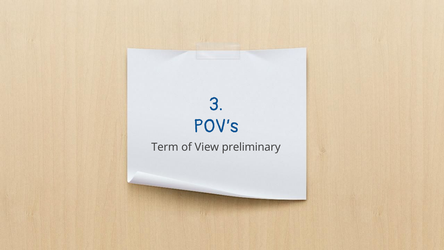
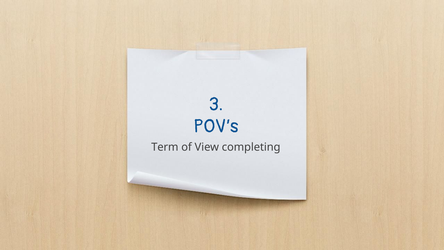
preliminary: preliminary -> completing (251, 147)
